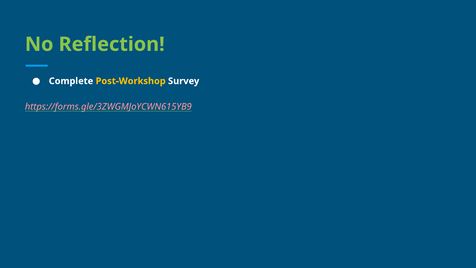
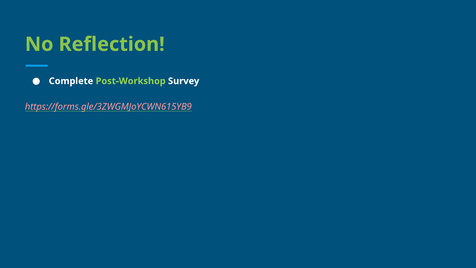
Post-Workshop colour: yellow -> light green (131, 81)
